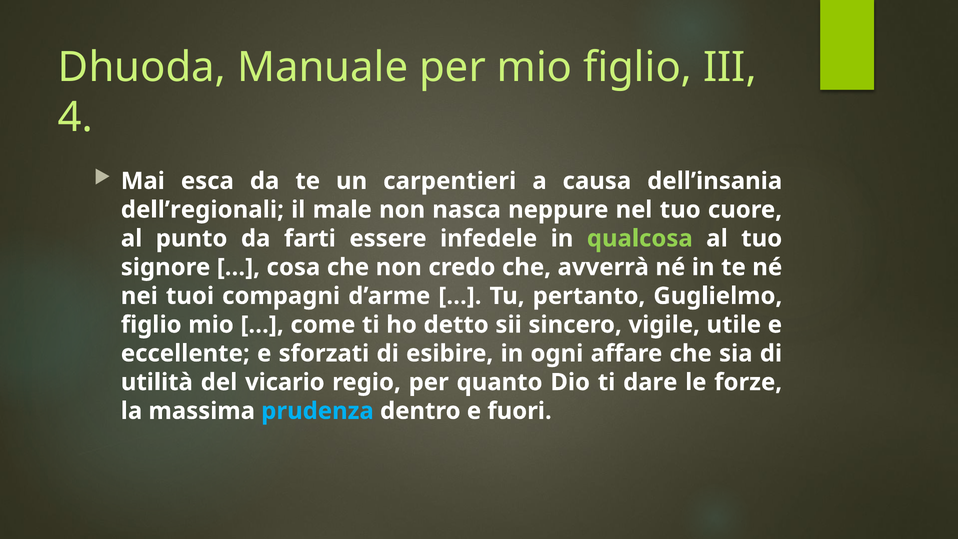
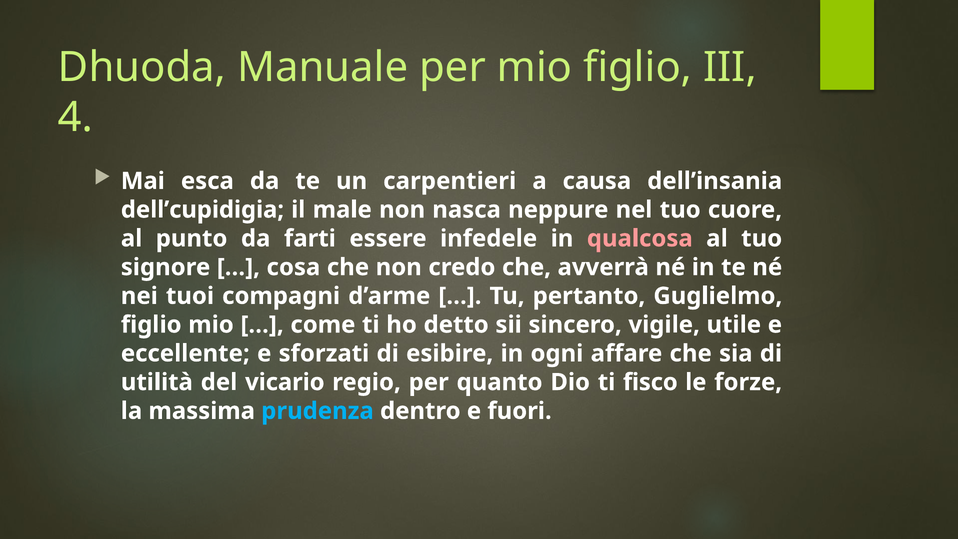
dell’regionali: dell’regionali -> dell’cupidigia (202, 210)
qualcosa colour: light green -> pink (640, 238)
dare: dare -> fisco (650, 382)
